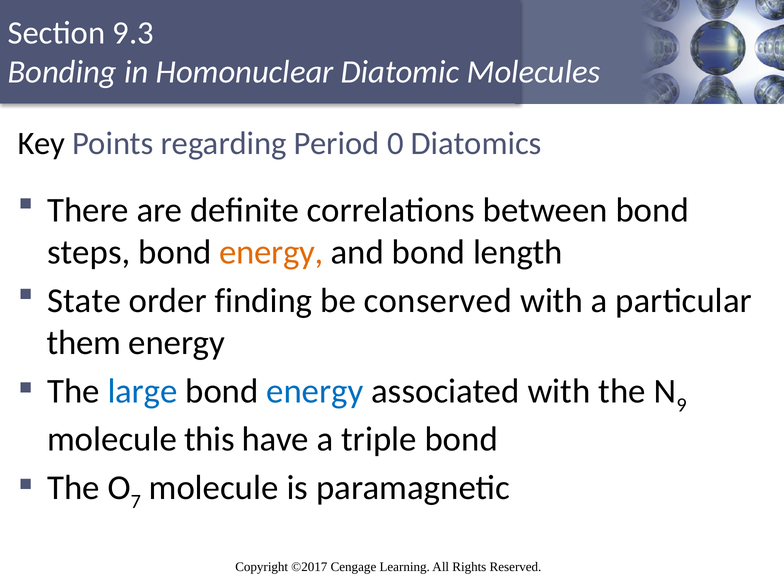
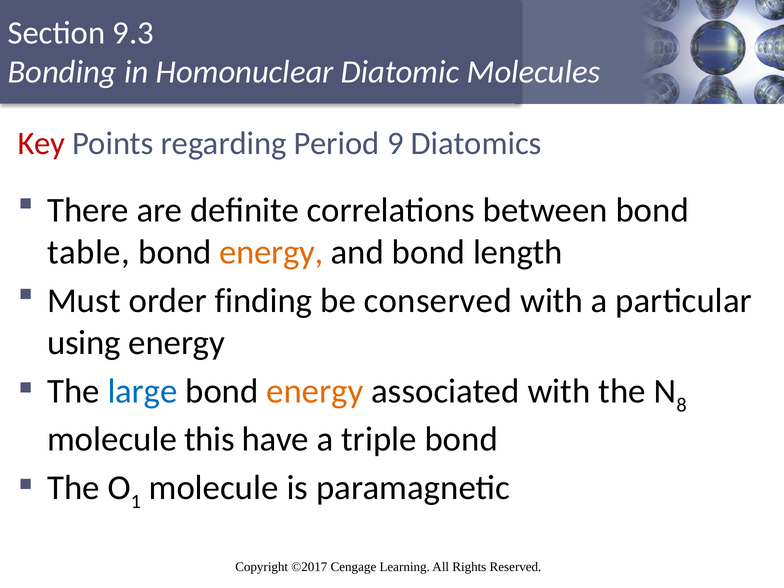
Key colour: black -> red (41, 143)
0: 0 -> 9 (395, 143)
steps: steps -> table (89, 252)
State: State -> Must (84, 301)
them: them -> using (84, 343)
energy colour: blue -> orange (315, 391)
9: 9 -> 8 (682, 405)
7: 7 -> 1 (136, 501)
